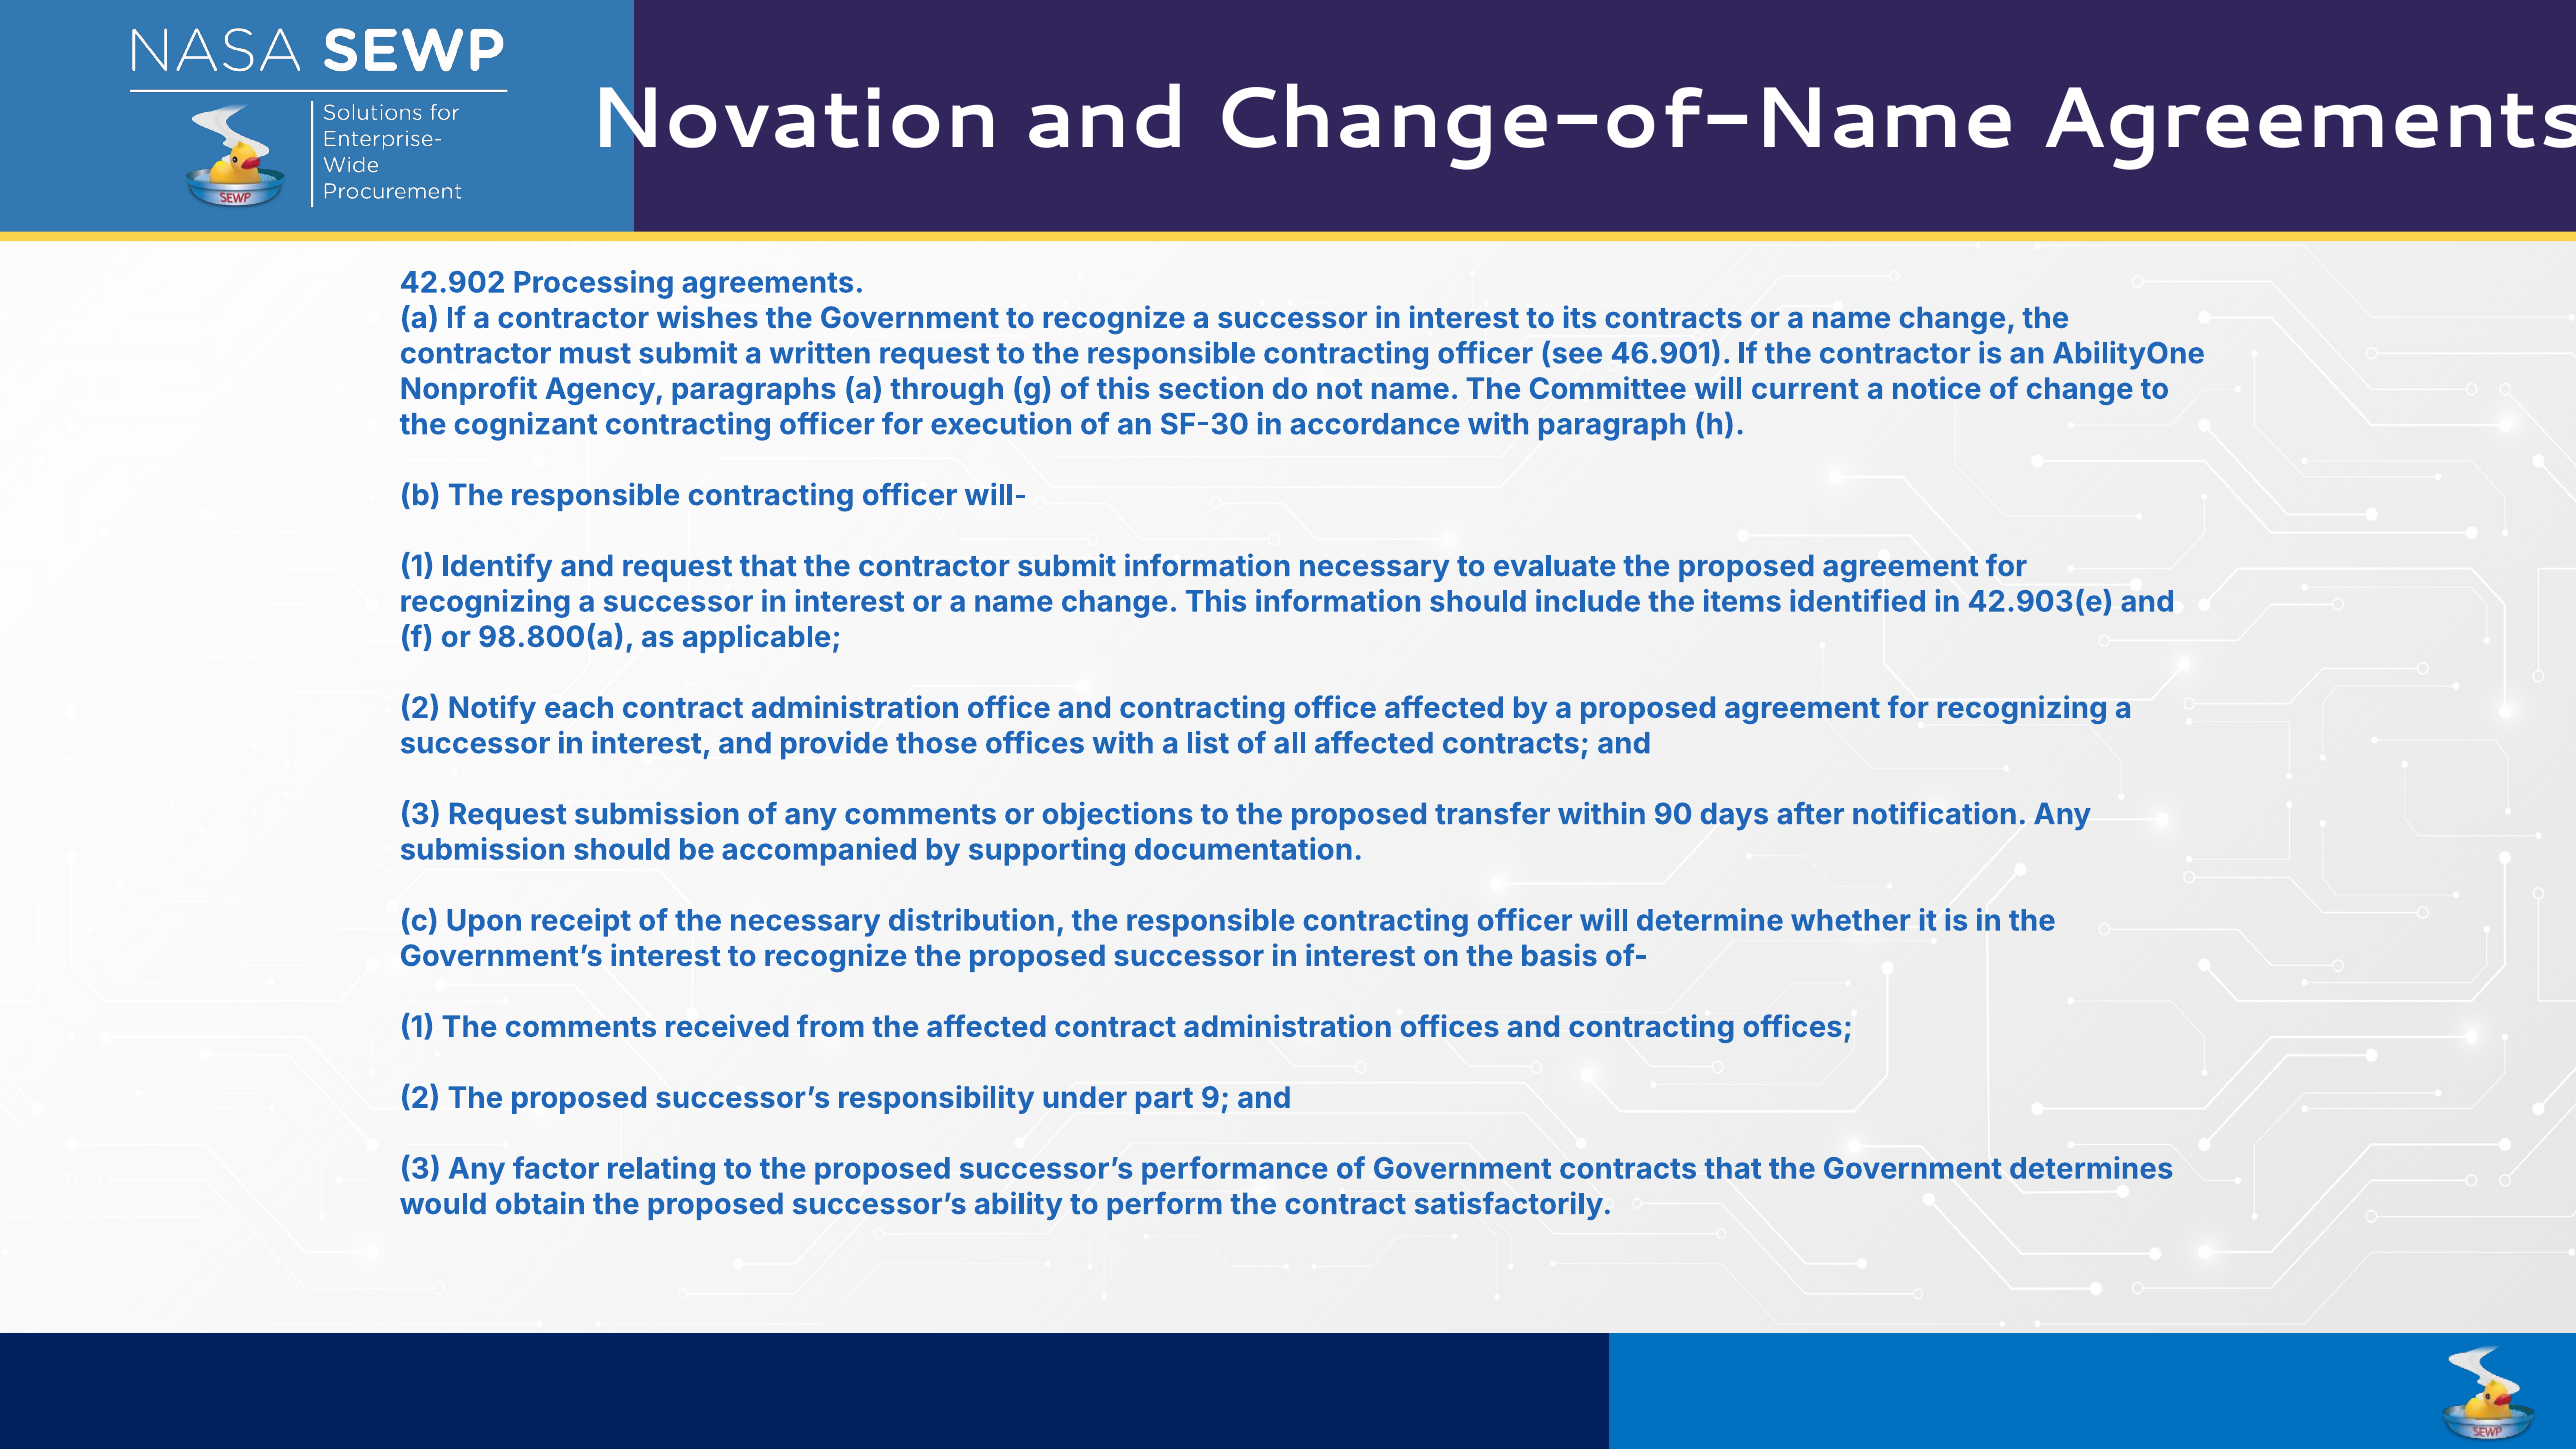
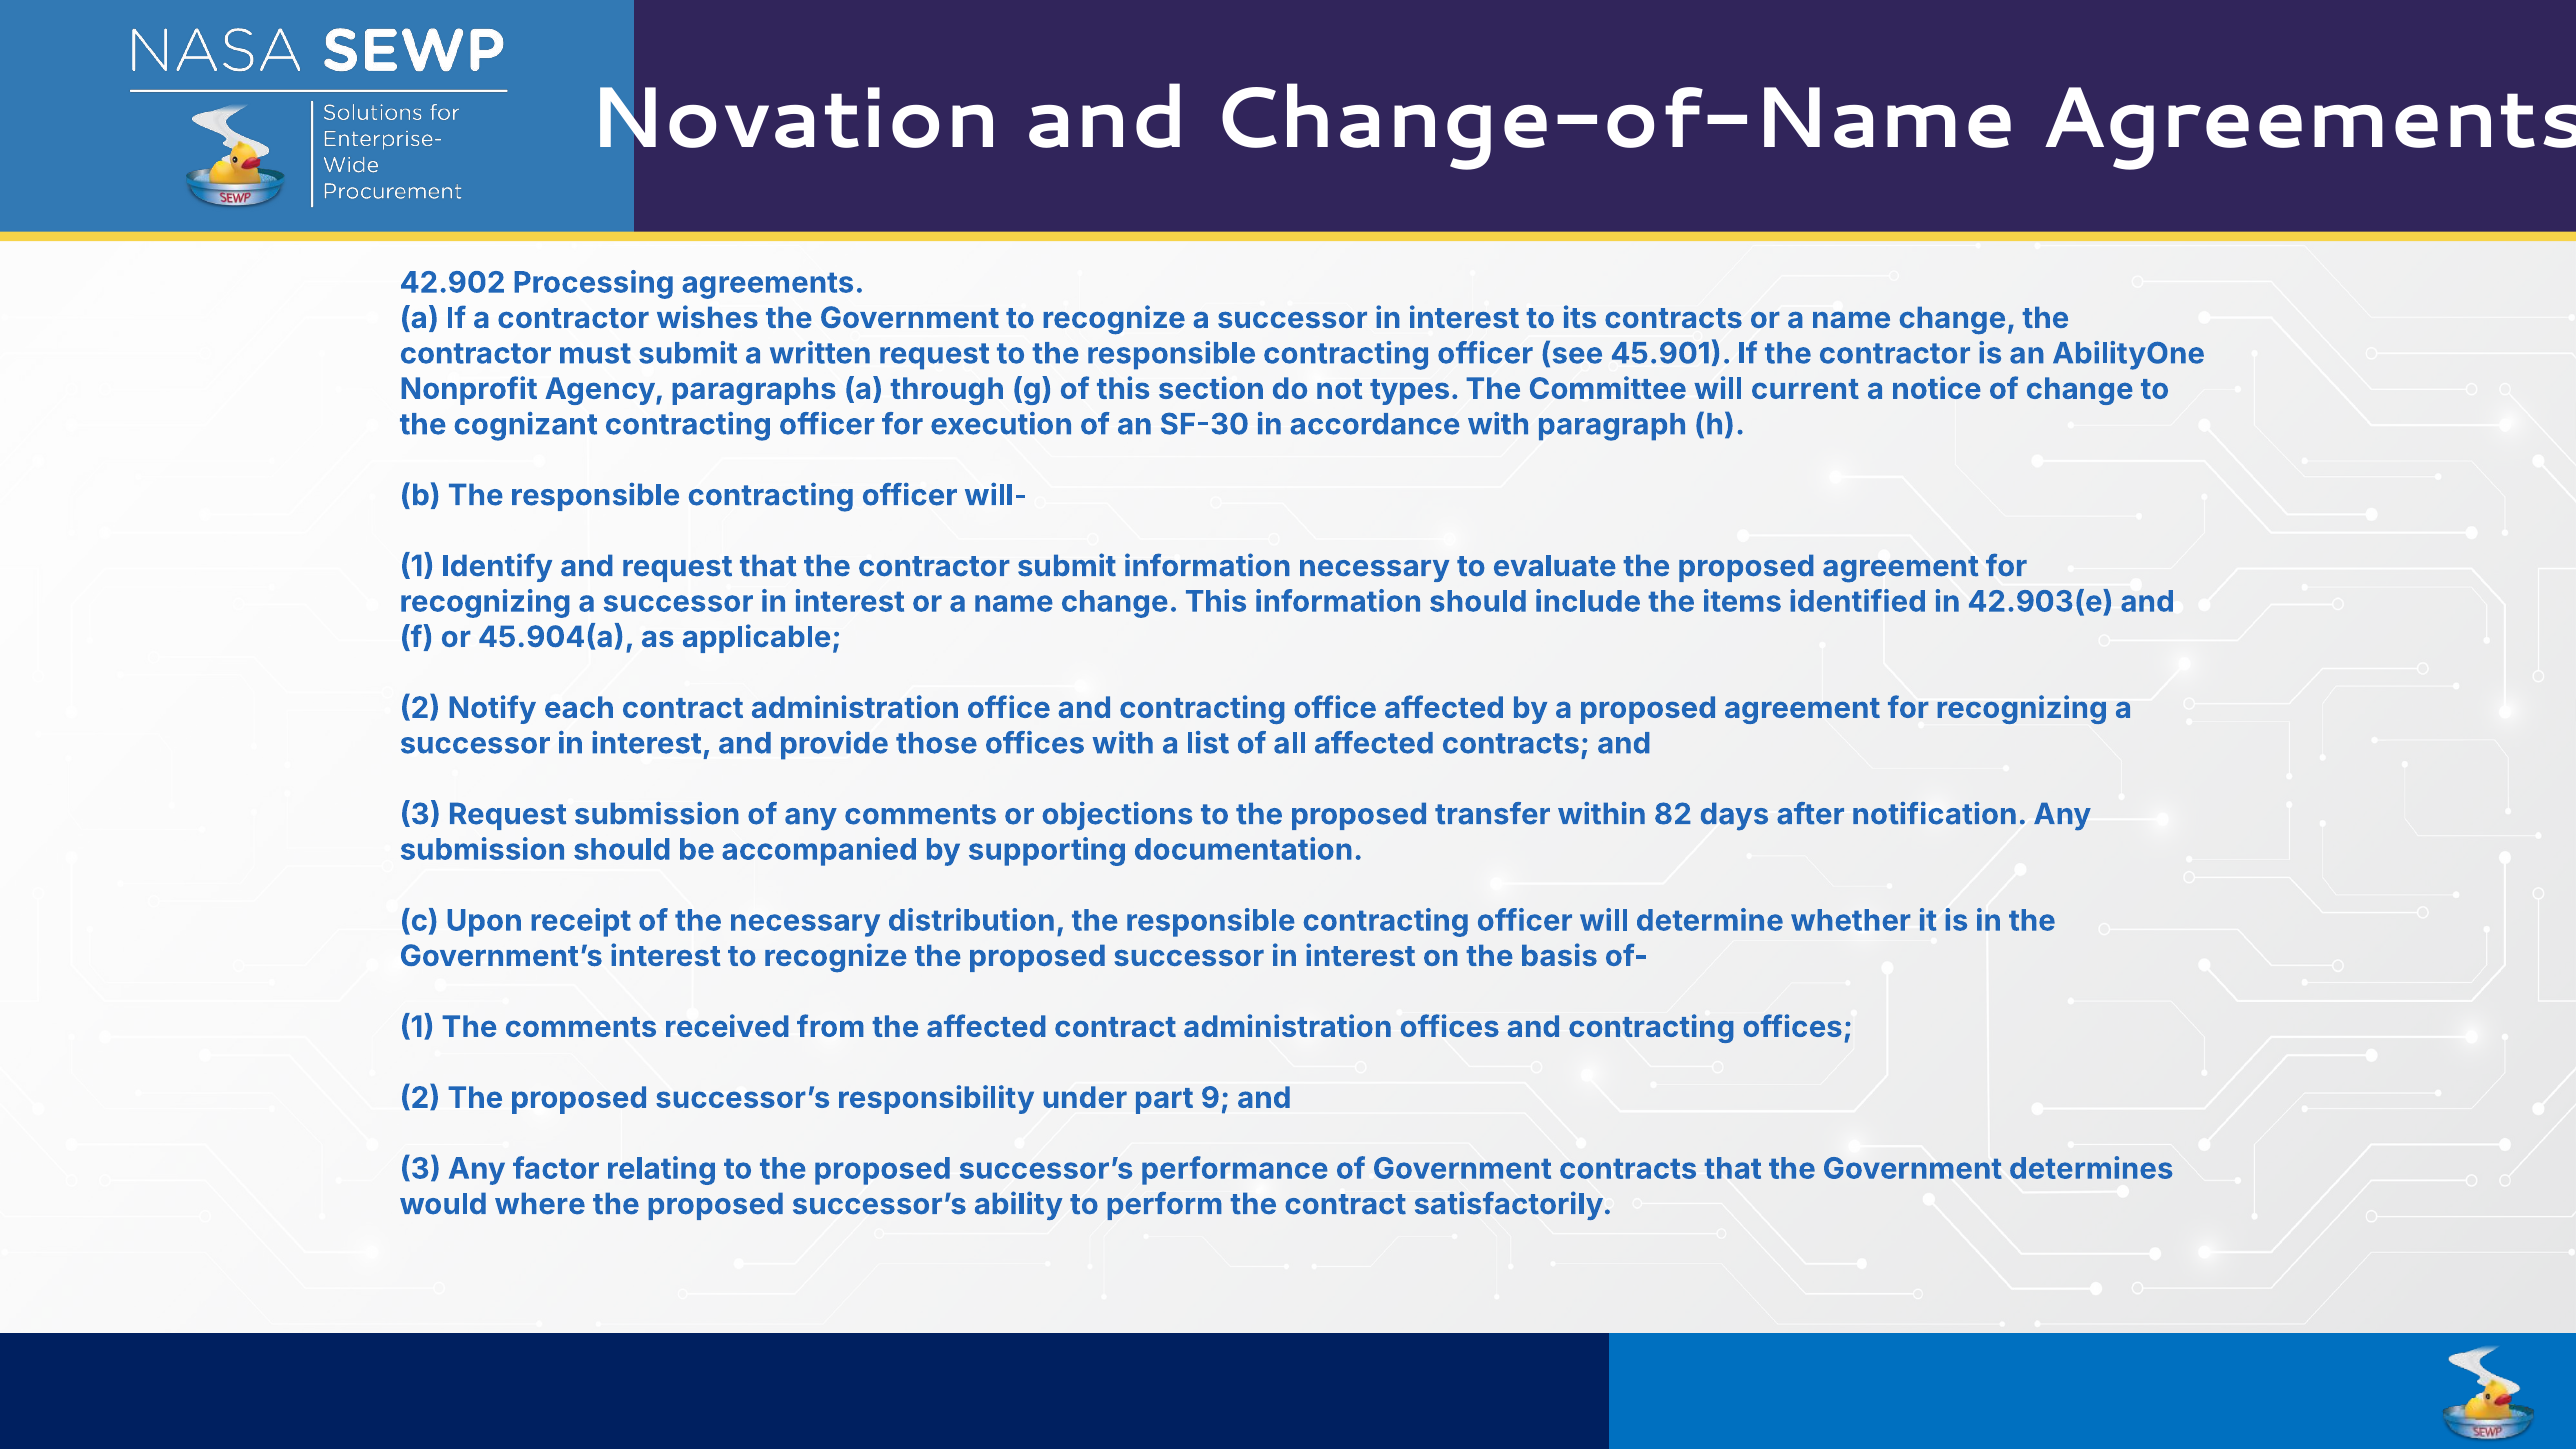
46.901: 46.901 -> 45.901 (1671, 354)
not name: name -> types (1415, 389)
98.800(a: 98.800(a -> 45.904(a (556, 637)
90: 90 -> 82 (1673, 814)
obtain: obtain -> where (540, 1204)
